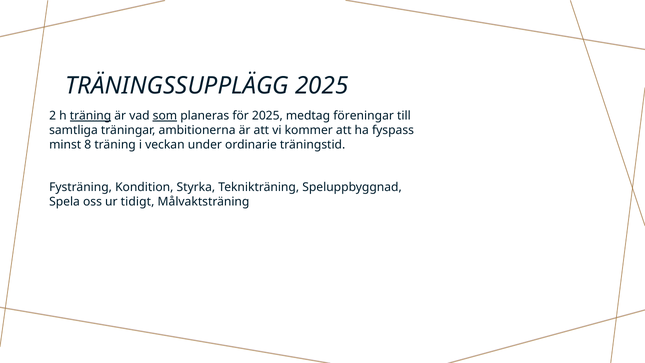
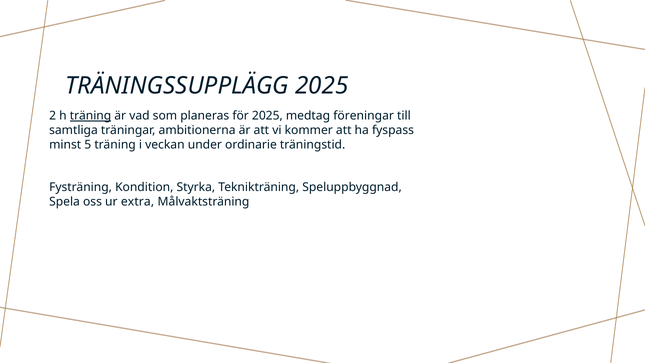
som underline: present -> none (165, 116)
8: 8 -> 5 (88, 145)
tidigt: tidigt -> extra (138, 202)
